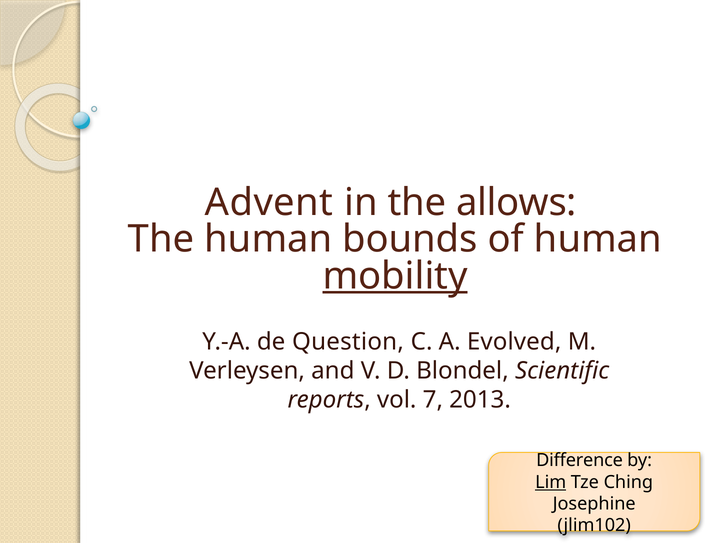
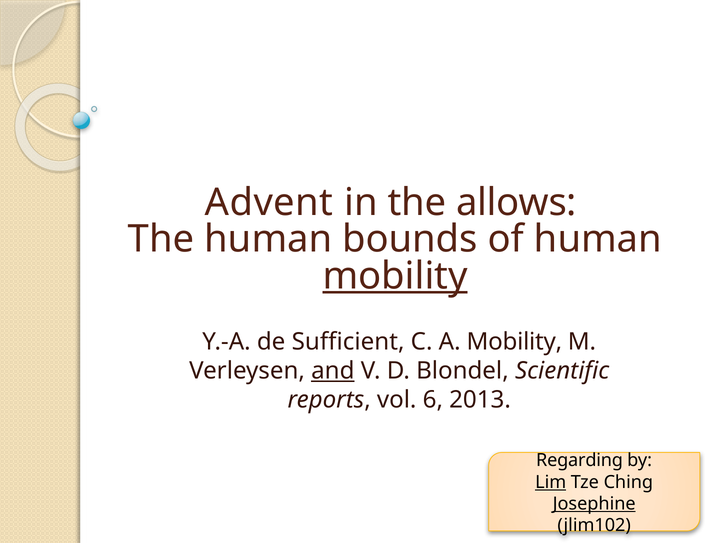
Question: Question -> Sufficient (348, 342)
A Evolved: Evolved -> Mobility (514, 342)
and underline: none -> present (333, 371)
7: 7 -> 6 (433, 400)
Difference: Difference -> Regarding (580, 460)
Josephine underline: none -> present (594, 504)
